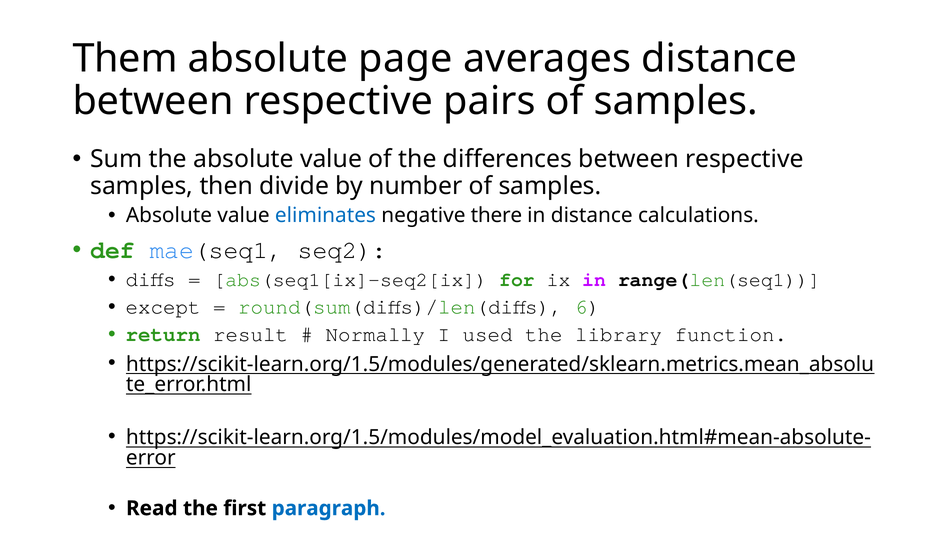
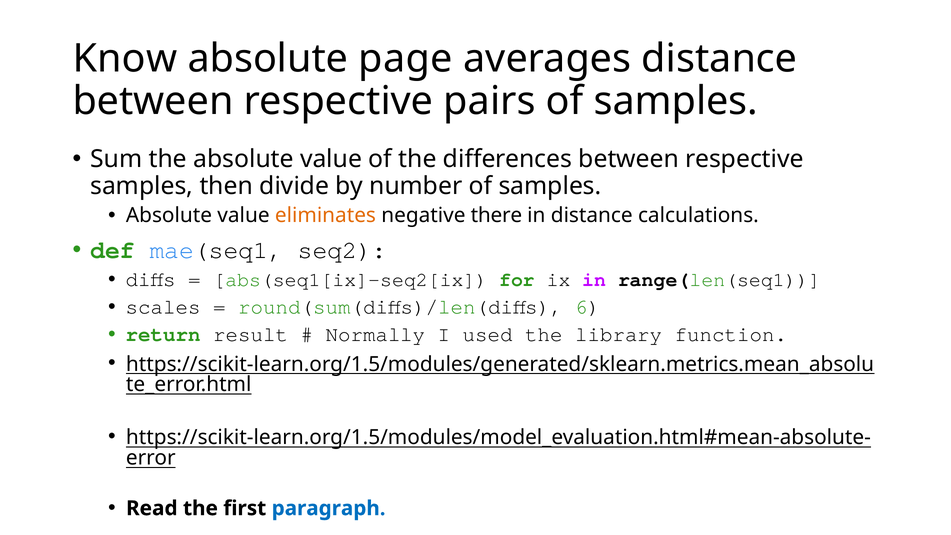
Them: Them -> Know (125, 59)
eliminates colour: blue -> orange (325, 215)
except: except -> scales (163, 307)
